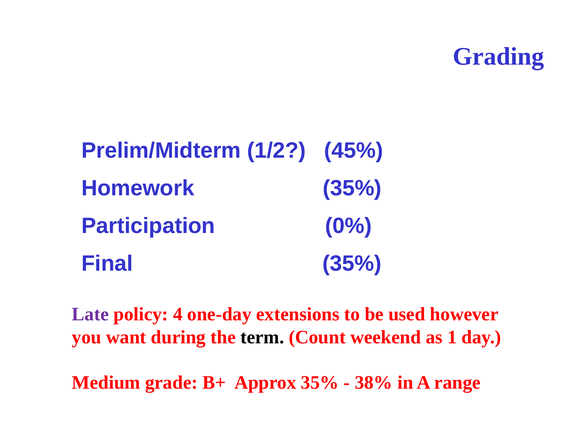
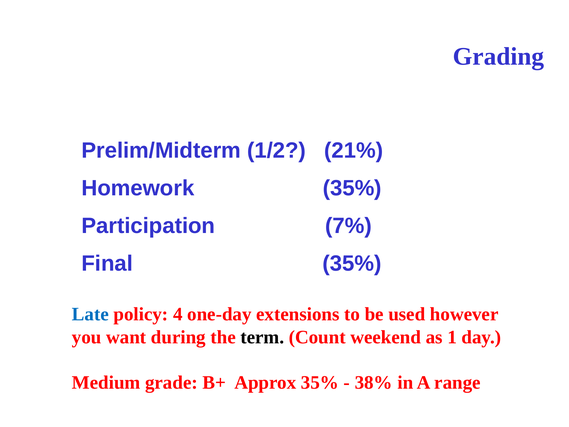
45%: 45% -> 21% (354, 150)
0%: 0% -> 7% (349, 226)
Late colour: purple -> blue (90, 314)
